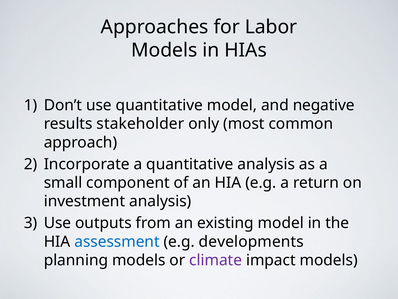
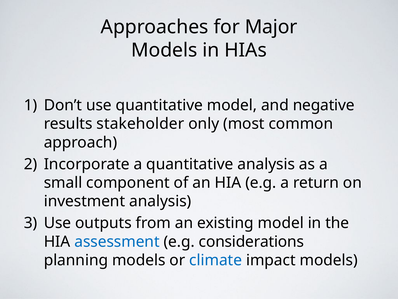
Labor: Labor -> Major (271, 27)
developments: developments -> considerations (251, 241)
climate colour: purple -> blue (216, 260)
